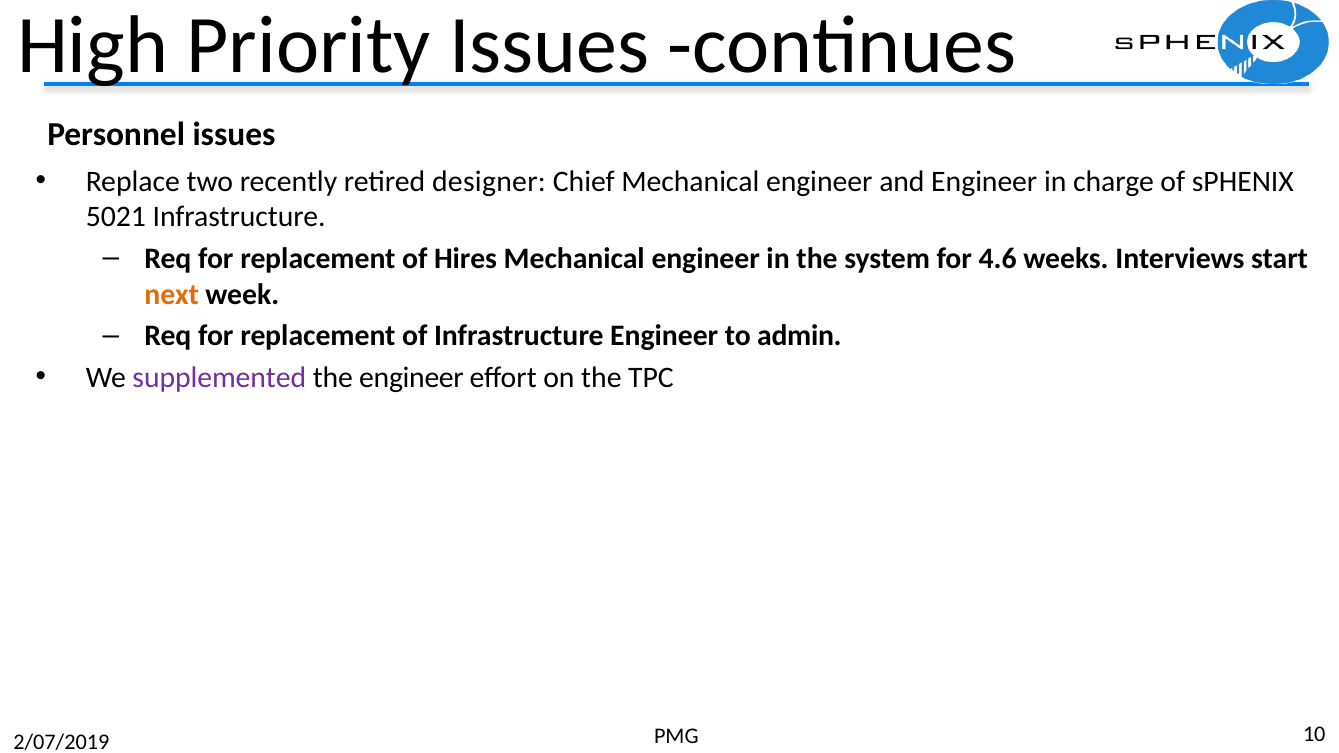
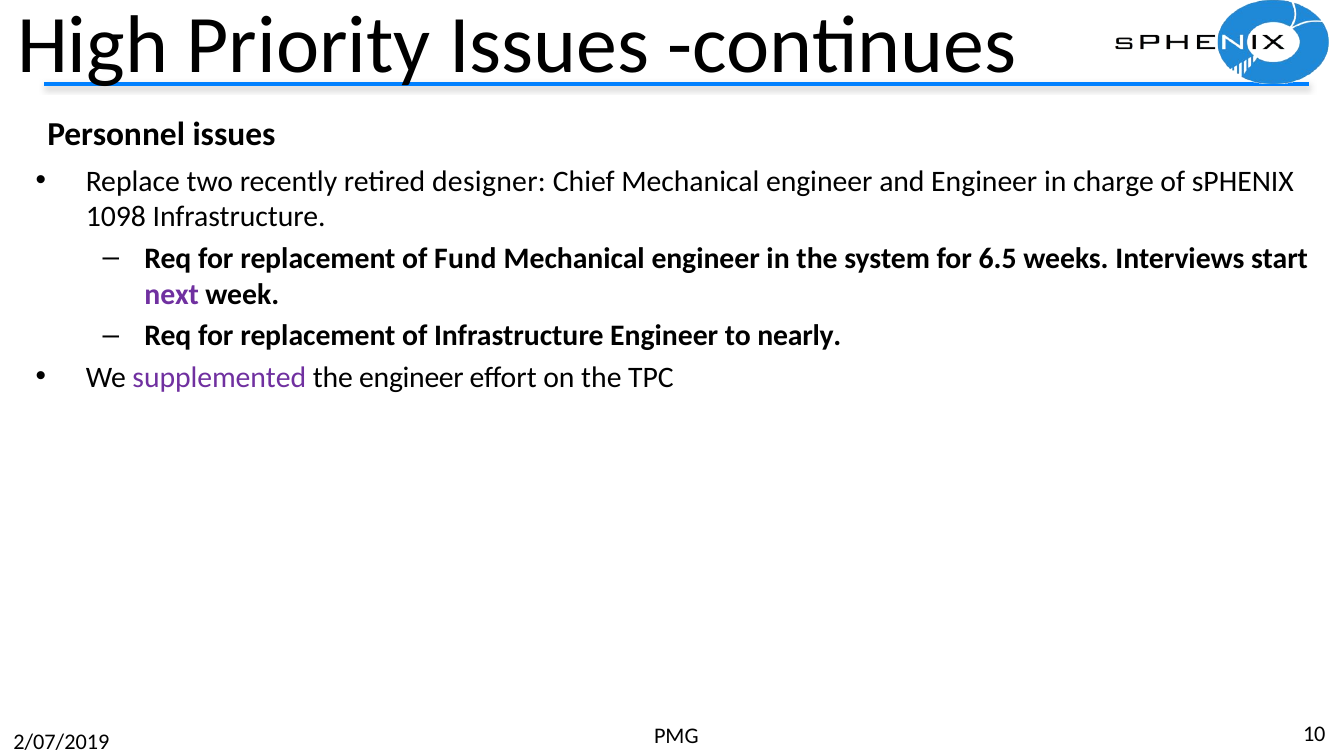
5021: 5021 -> 1098 (116, 217)
Hires: Hires -> Fund (465, 259)
4.6: 4.6 -> 6.5 (998, 259)
next colour: orange -> purple (172, 295)
admin: admin -> nearly (799, 336)
